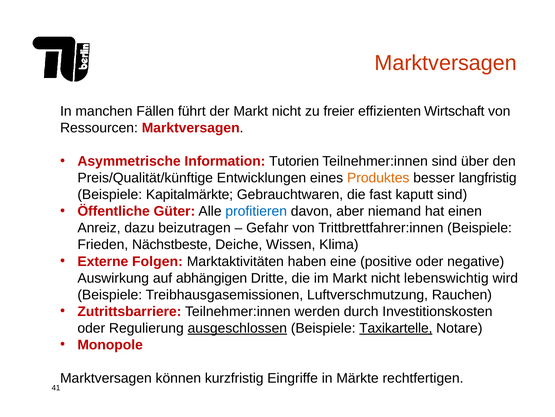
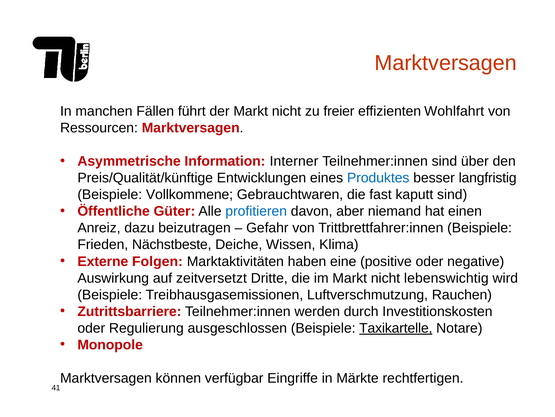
Wirtschaft: Wirtschaft -> Wohlfahrt (454, 111)
Tutorien: Tutorien -> Interner (294, 161)
Produktes colour: orange -> blue (378, 178)
Kapitalmärkte: Kapitalmärkte -> Vollkommene (190, 194)
abhängigen: abhängigen -> zeitversetzt (211, 278)
ausgeschlossen underline: present -> none (237, 328)
kurzfristig: kurzfristig -> verfügbar (234, 377)
